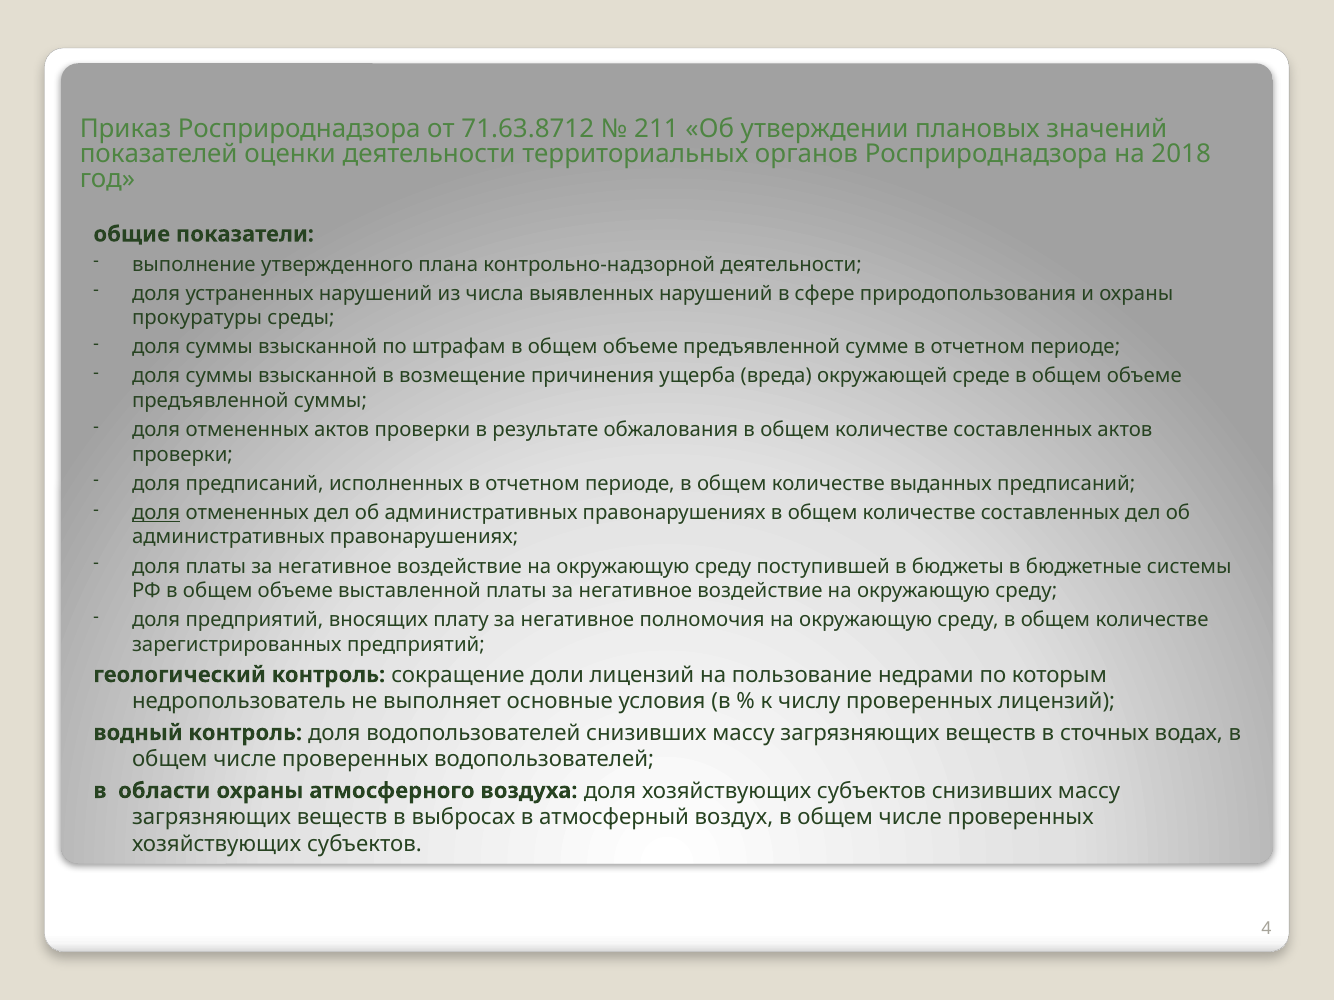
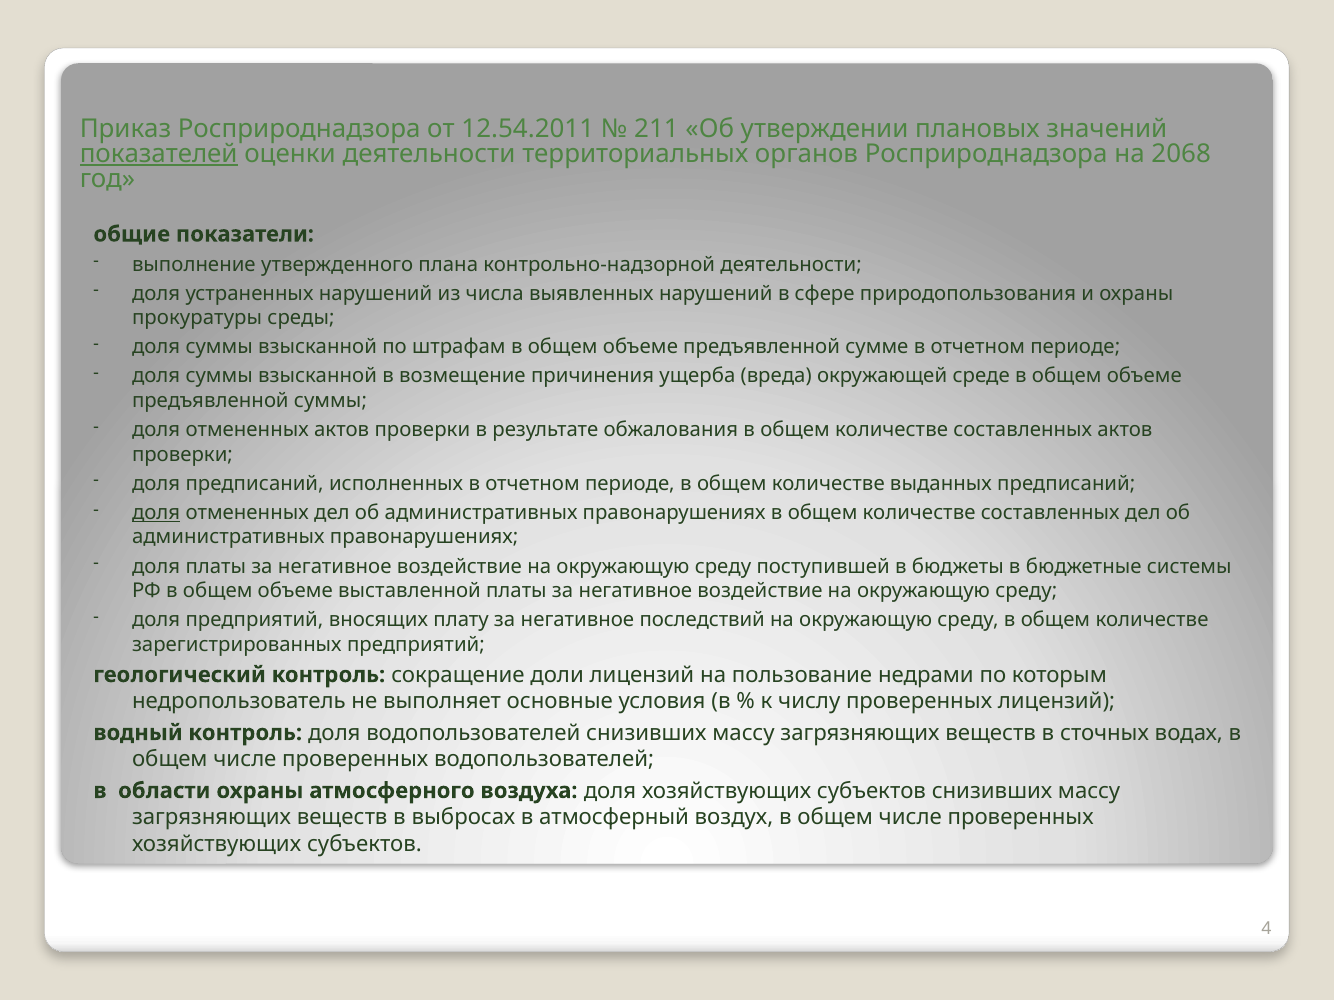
71.63.8712: 71.63.8712 -> 12.54.2011 (528, 129)
показателей underline: none -> present (159, 154)
2018: 2018 -> 2068 (1181, 154)
полномочия: полномочия -> последствий (702, 620)
